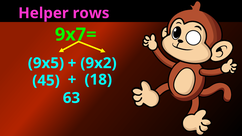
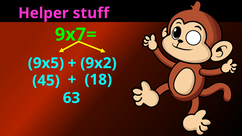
rows: rows -> stuff (91, 13)
